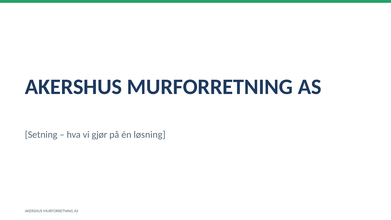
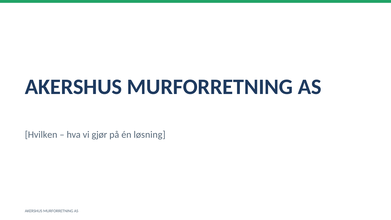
Setning: Setning -> Hvilken (41, 135)
